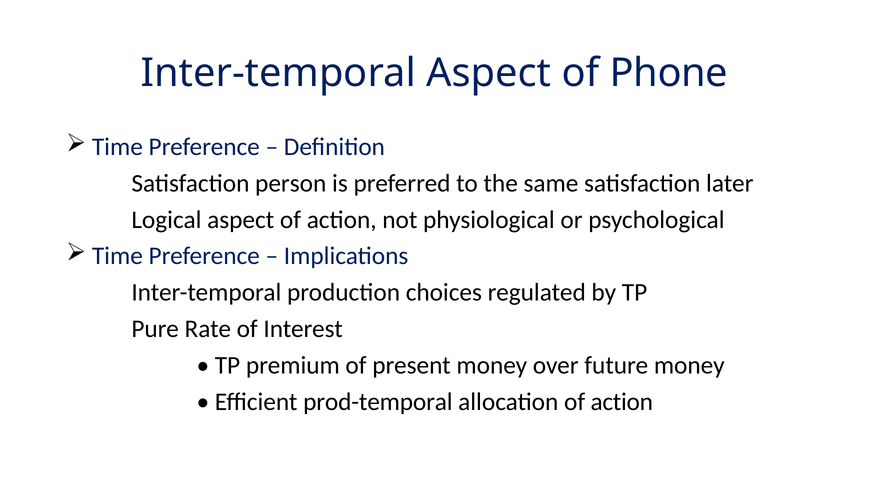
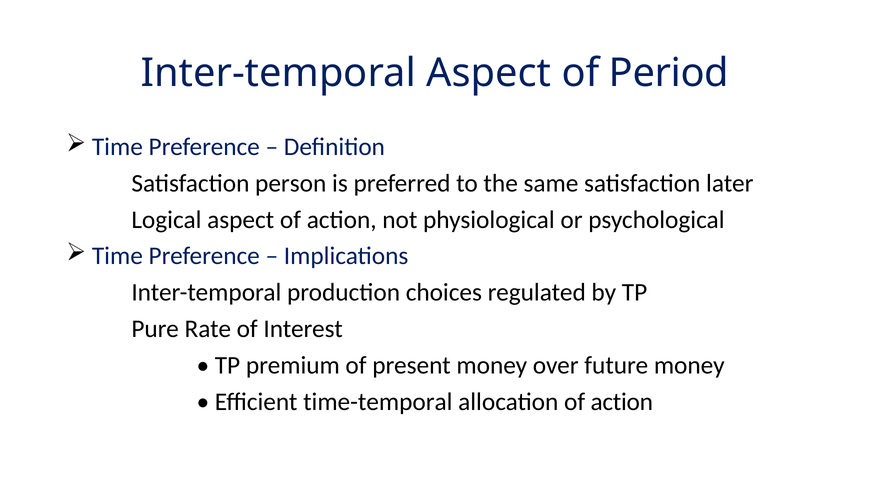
Phone: Phone -> Period (669, 73)
prod-temporal: prod-temporal -> time-temporal (378, 402)
